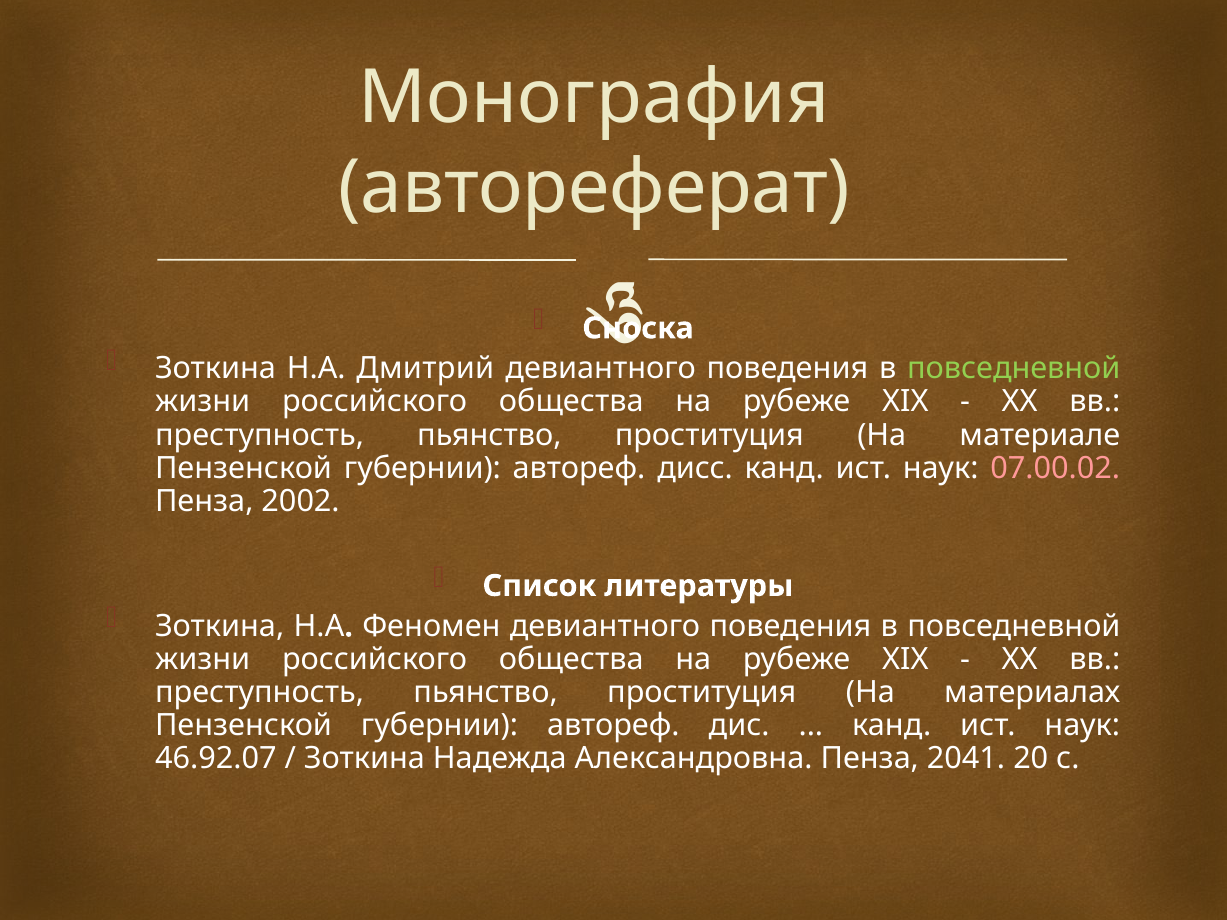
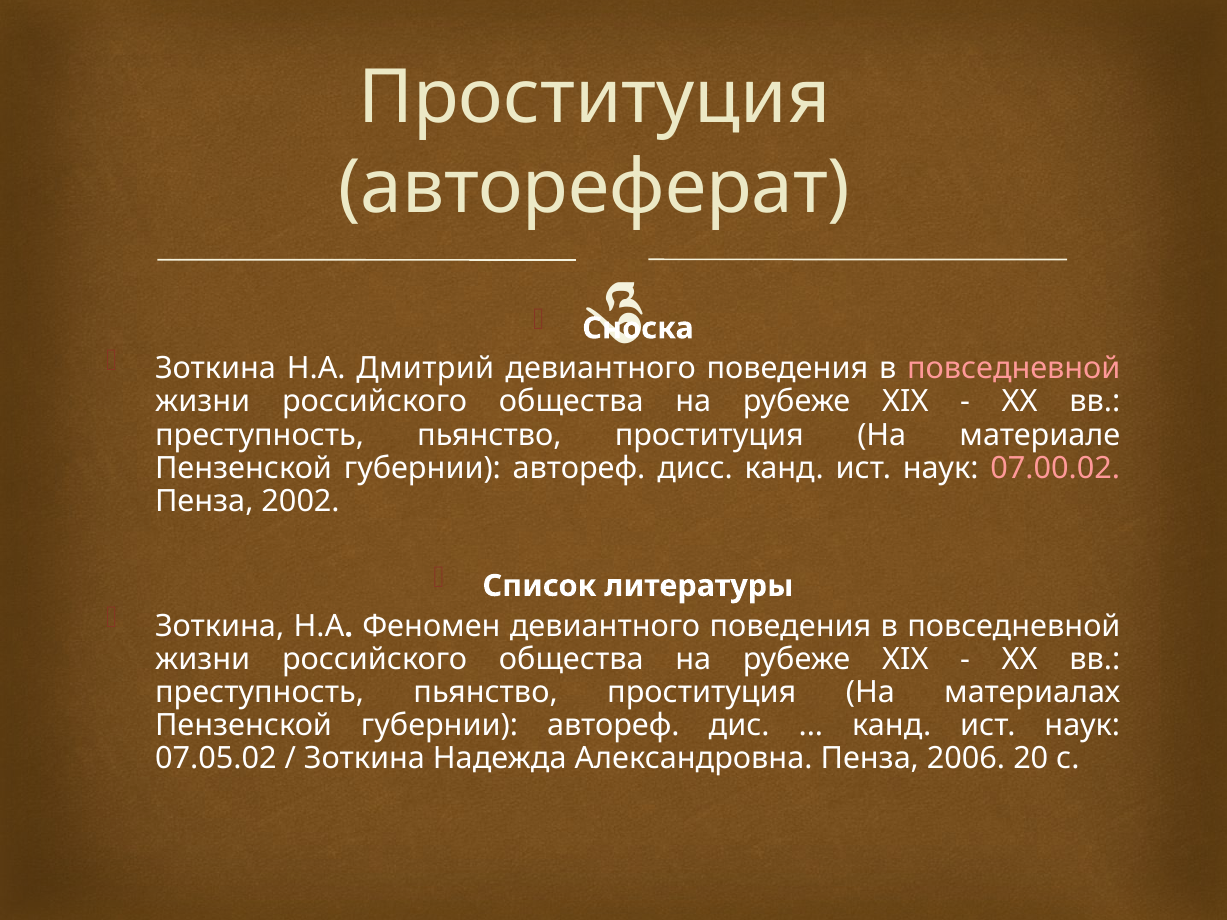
Монография: Монография -> Проституция (594, 98)
повседневной colour: light green -> pink (1014, 369)
46.92.07: 46.92.07 -> 07.05.02 (216, 759)
2041: 2041 -> 2006 (966, 759)
